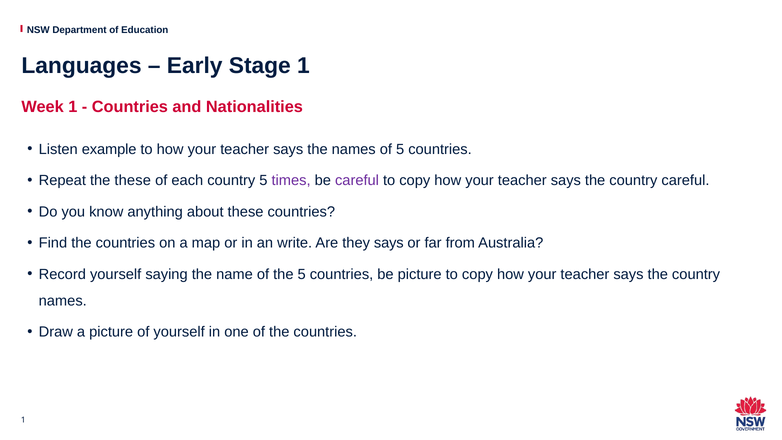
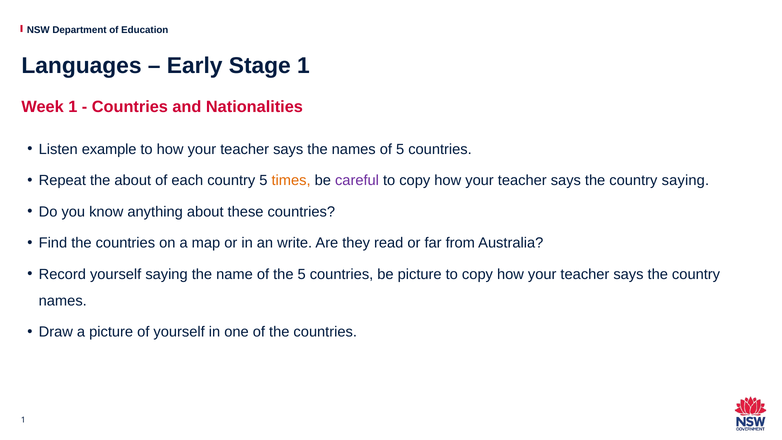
the these: these -> about (133, 180)
times colour: purple -> orange (291, 180)
country careful: careful -> saying (685, 180)
they says: says -> read (389, 243)
